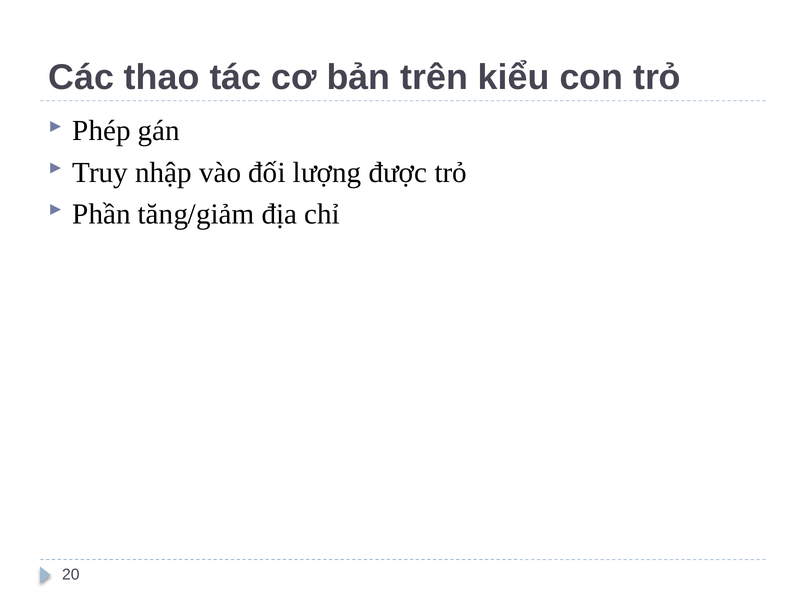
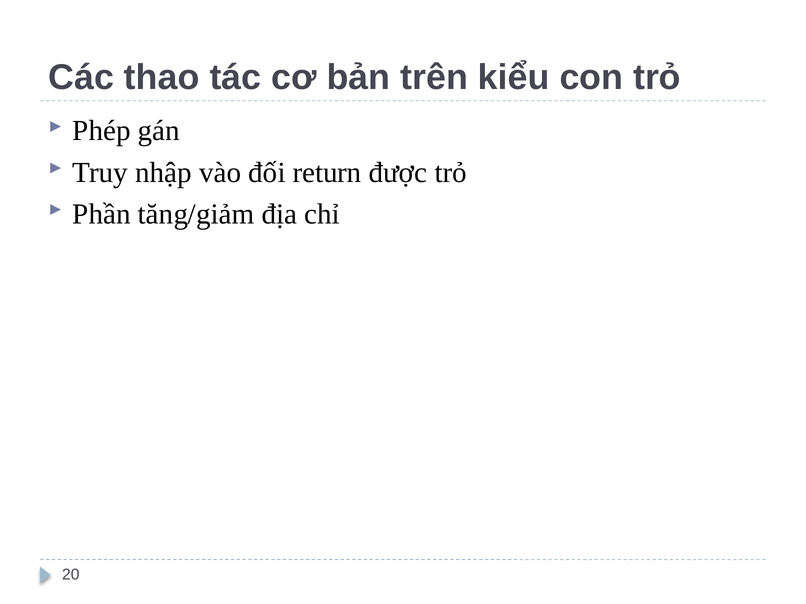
lượng: lượng -> return (327, 173)
